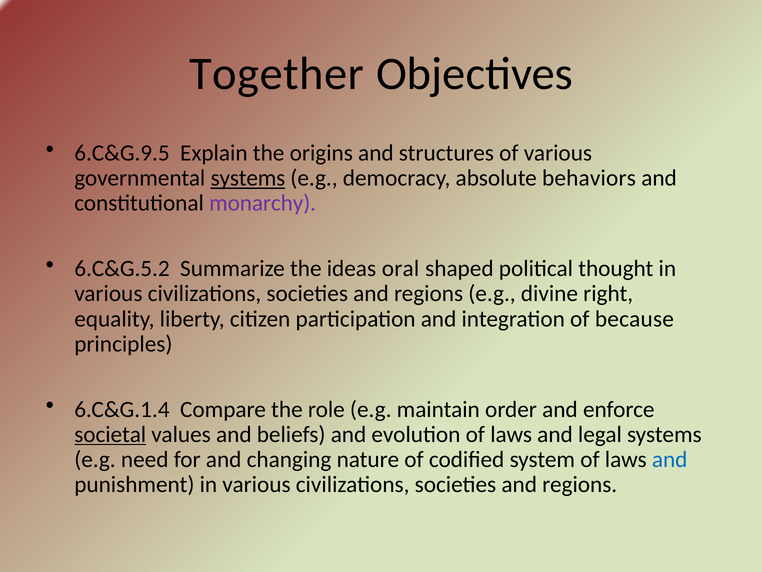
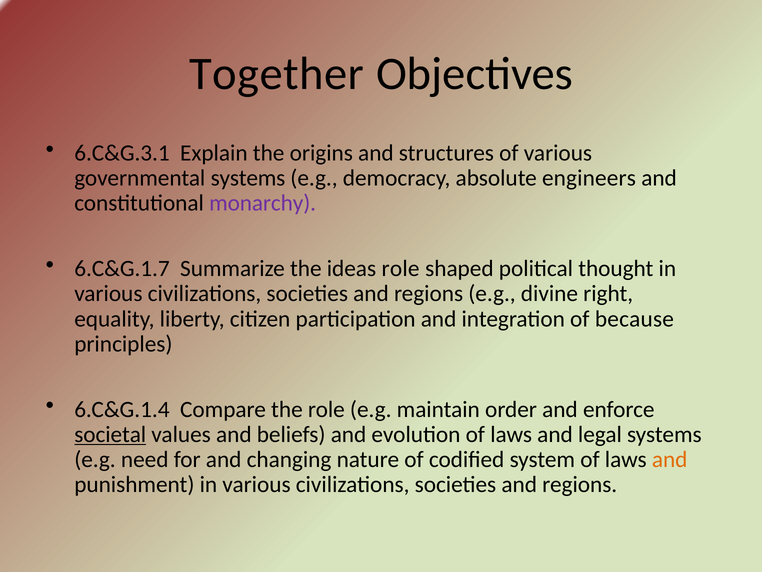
6.C&G.9.5: 6.C&G.9.5 -> 6.C&G.3.1 (122, 153)
systems underline: present -> none (248, 178)
behaviors: behaviors -> engineers (589, 178)
6.C&G.5.2: 6.C&G.5.2 -> 6.C&G.1.7 (122, 268)
ideas oral: oral -> role (401, 268)
and colour: blue -> orange (670, 459)
